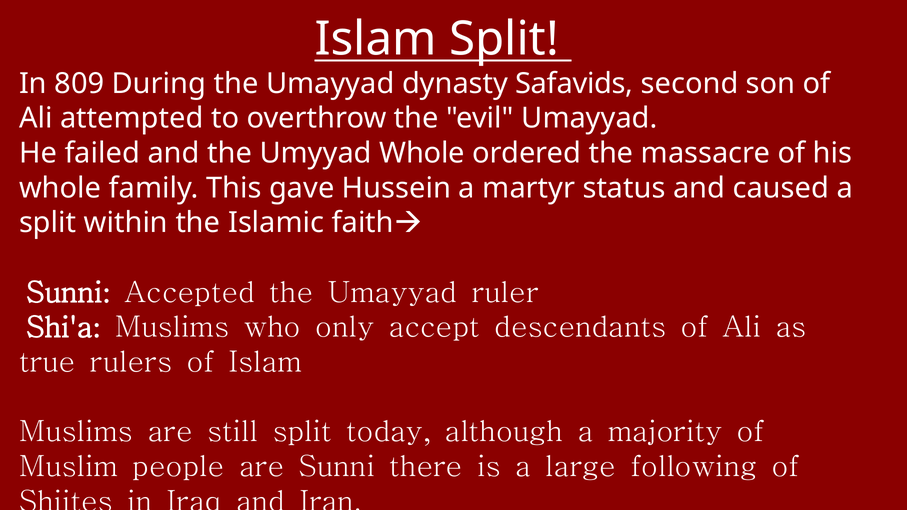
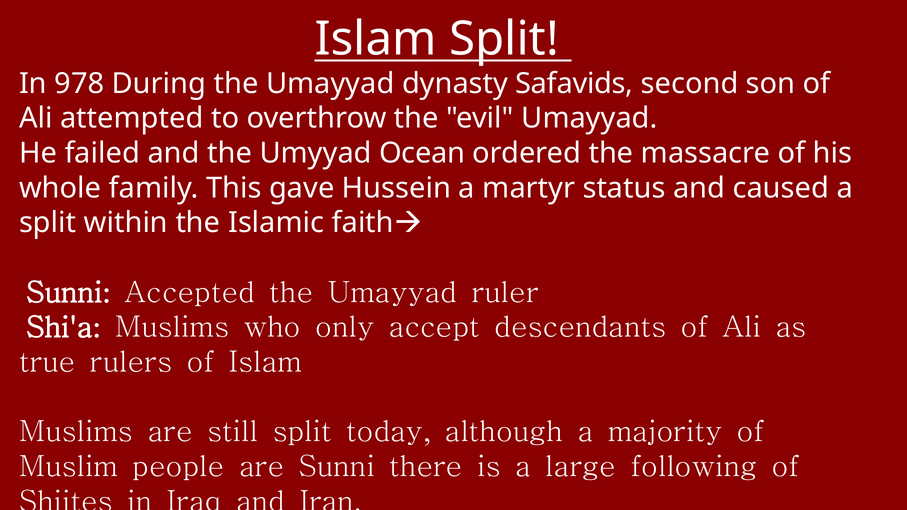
809: 809 -> 978 (79, 84)
Umyyad Whole: Whole -> Ocean (422, 153)
